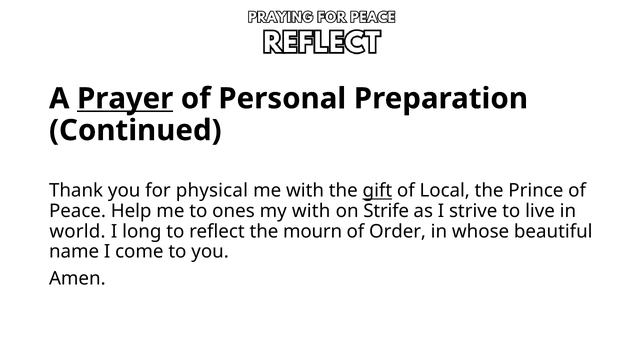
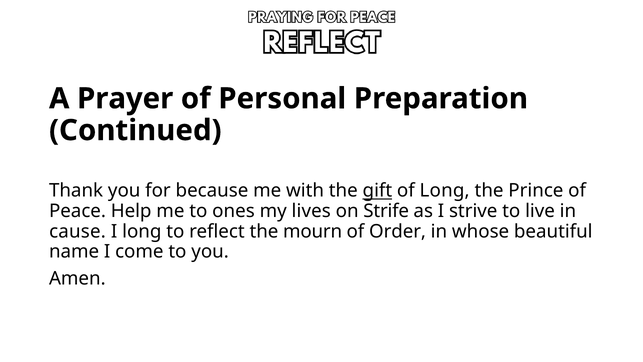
Prayer underline: present -> none (125, 98)
physical: physical -> because (212, 191)
of Local: Local -> Long (445, 191)
my with: with -> lives (311, 211)
world: world -> cause (77, 231)
